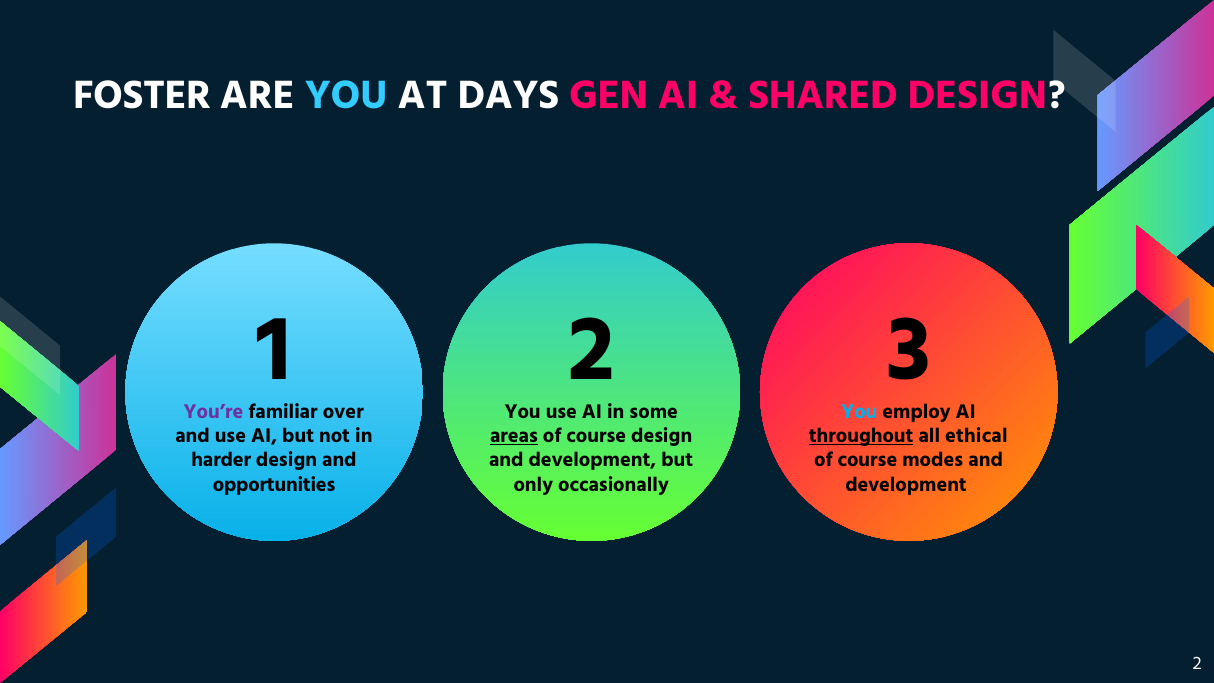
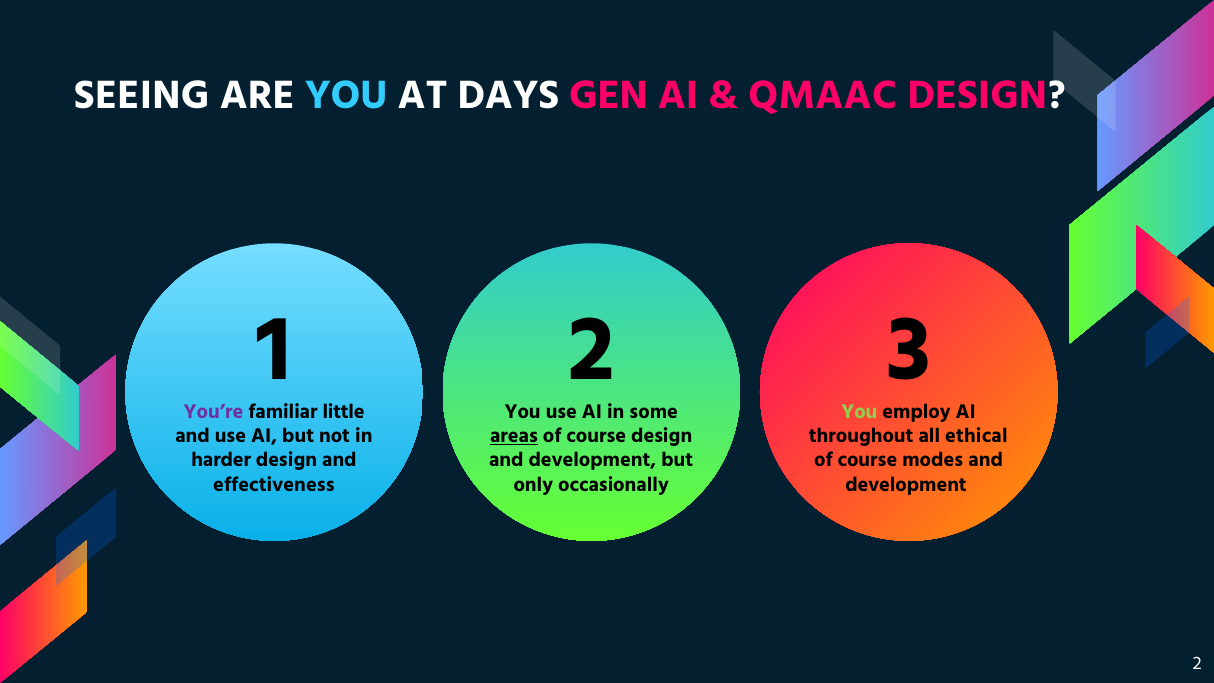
FOSTER: FOSTER -> SEEING (142, 96)
SHARED: SHARED -> QMAAC (823, 96)
over: over -> little (344, 412)
You colour: light blue -> light green (859, 412)
throughout underline: present -> none (861, 436)
opportunities: opportunities -> effectiveness (274, 484)
